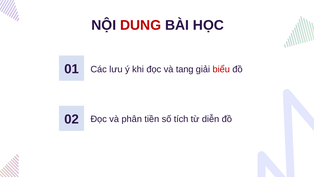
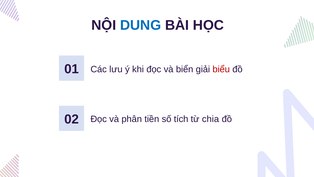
DUNG colour: red -> blue (141, 25)
tang: tang -> biển (185, 69)
diễn: diễn -> chia (211, 119)
